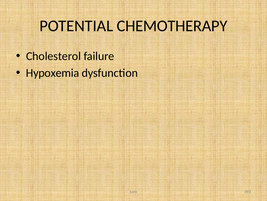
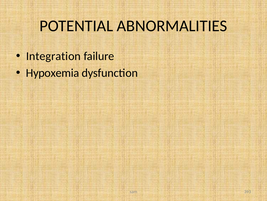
CHEMOTHERAPY: CHEMOTHERAPY -> ABNORMALITIES (172, 26)
Cholesterol: Cholesterol -> Integration (53, 56)
